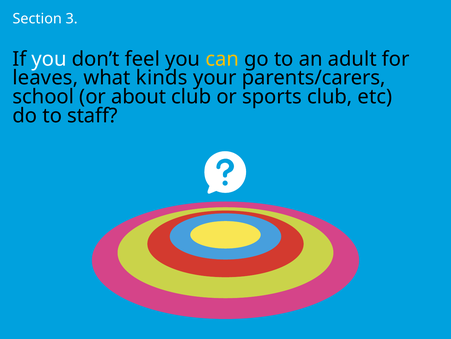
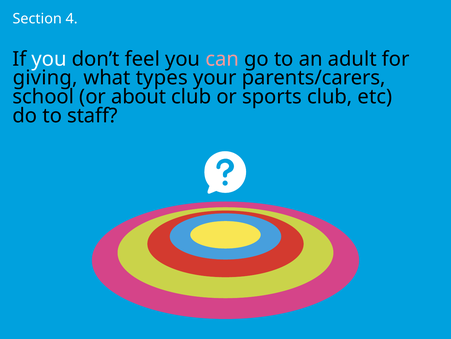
3: 3 -> 4 (72, 19)
can colour: yellow -> pink (222, 59)
leaves: leaves -> giving (45, 78)
kinds: kinds -> types (162, 78)
